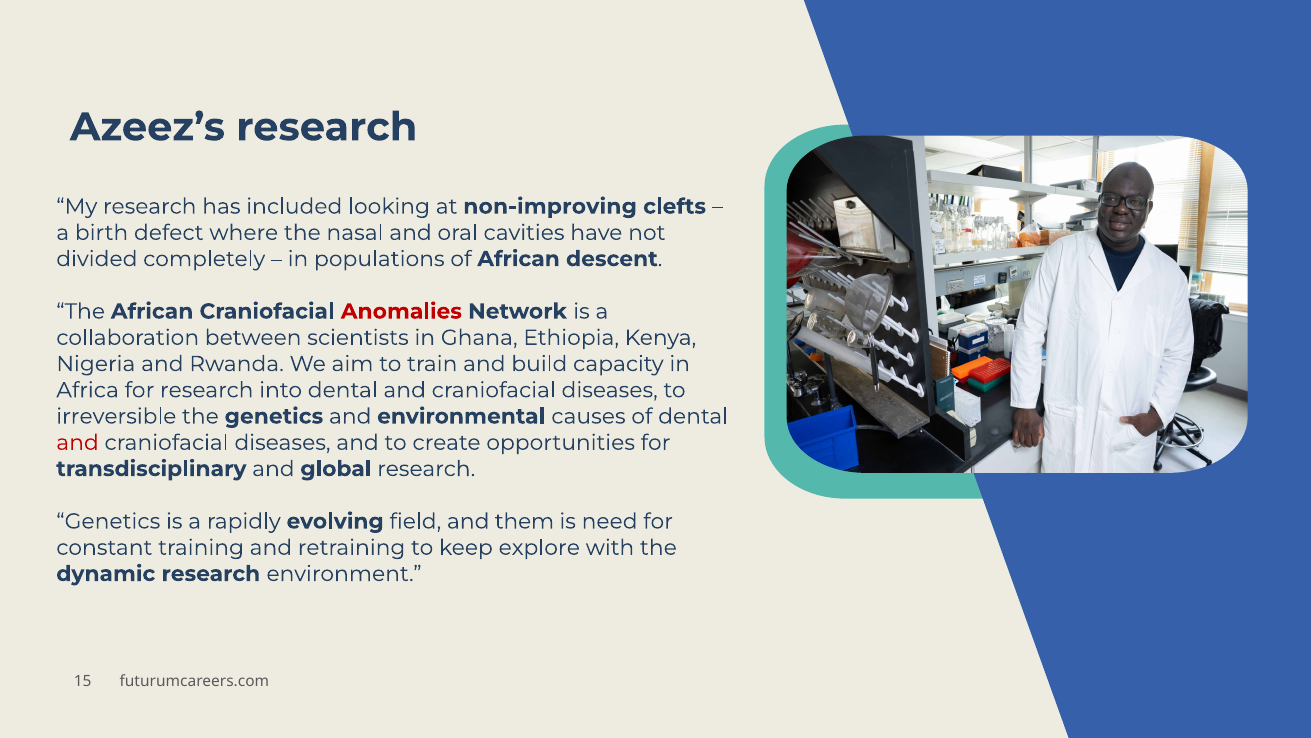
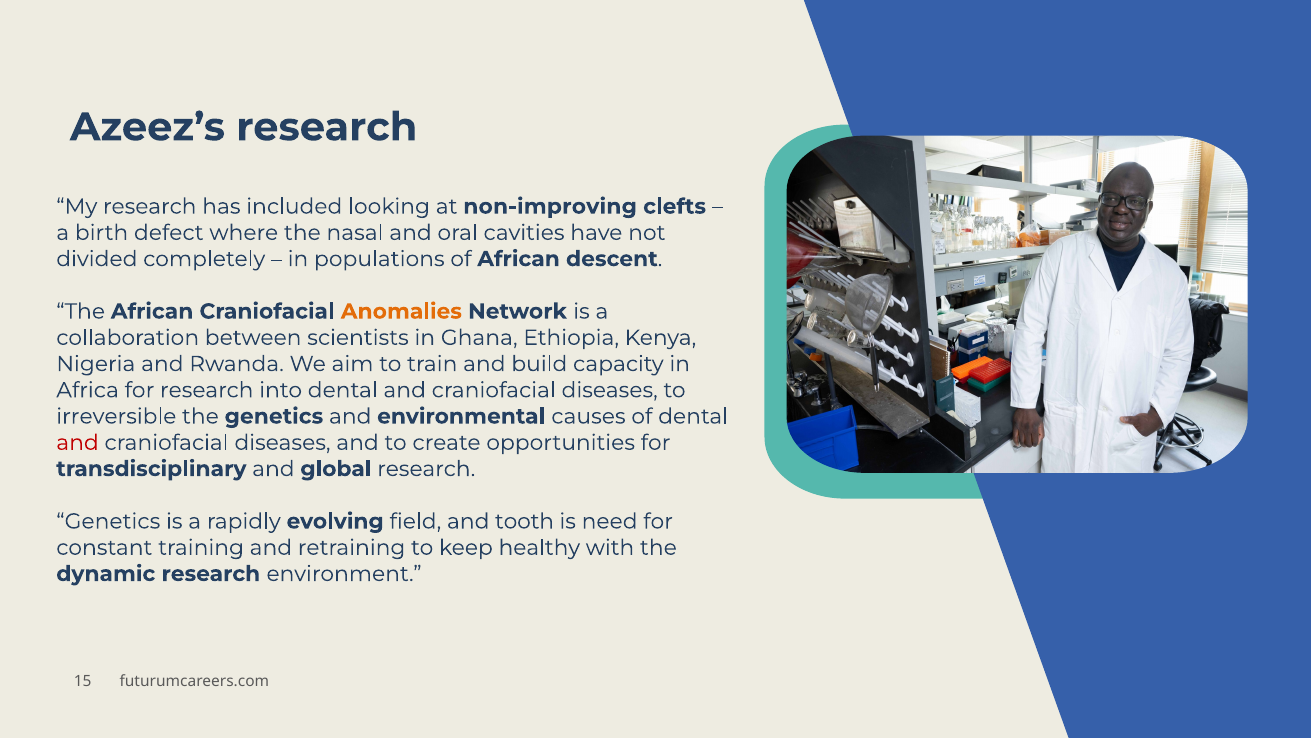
Anomalies colour: red -> orange (401, 311)
them: them -> tooth (525, 521)
explore: explore -> healthy (539, 547)
